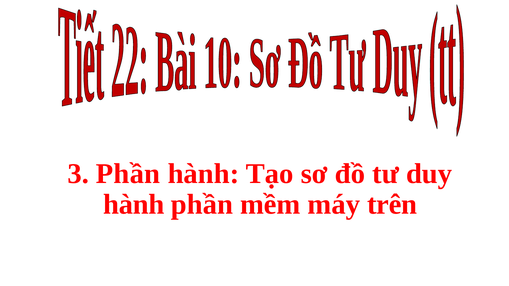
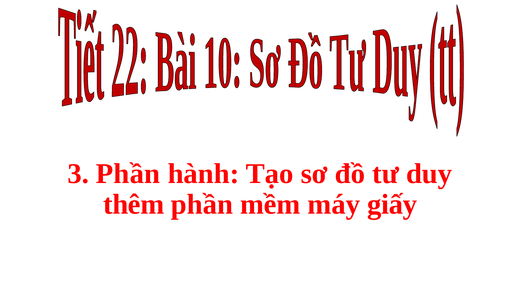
hành: hành -> thêm (134, 205)
trên: trên -> giấy (392, 205)
